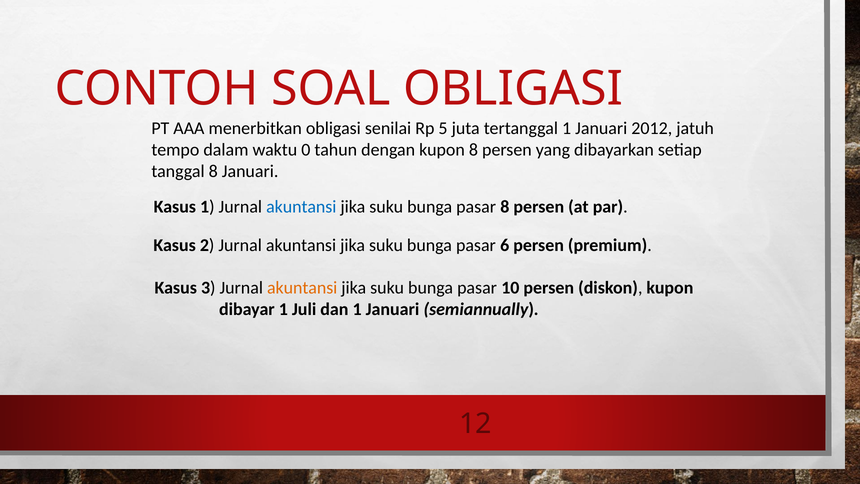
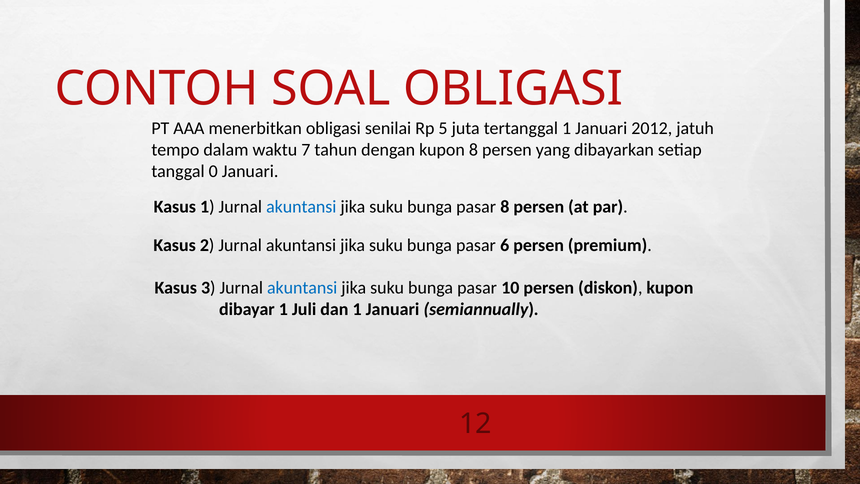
0: 0 -> 7 (306, 150)
tanggal 8: 8 -> 0 (213, 171)
akuntansi colour: orange -> blue (302, 288)
